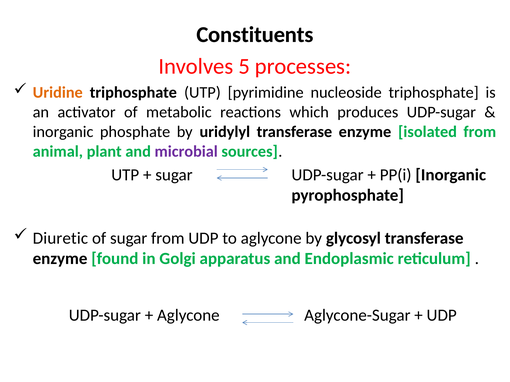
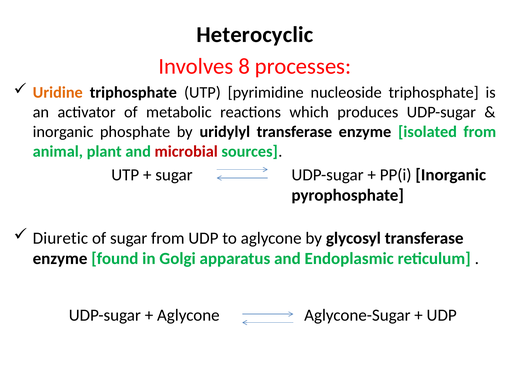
Constituents: Constituents -> Heterocyclic (255, 35)
5: 5 -> 8 (244, 67)
microbial colour: purple -> red (186, 152)
